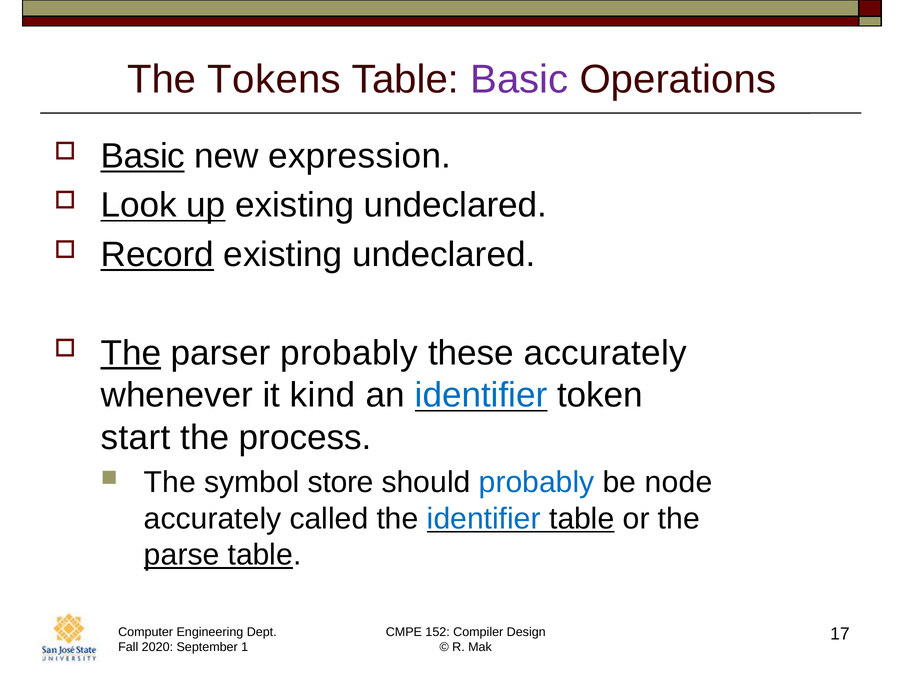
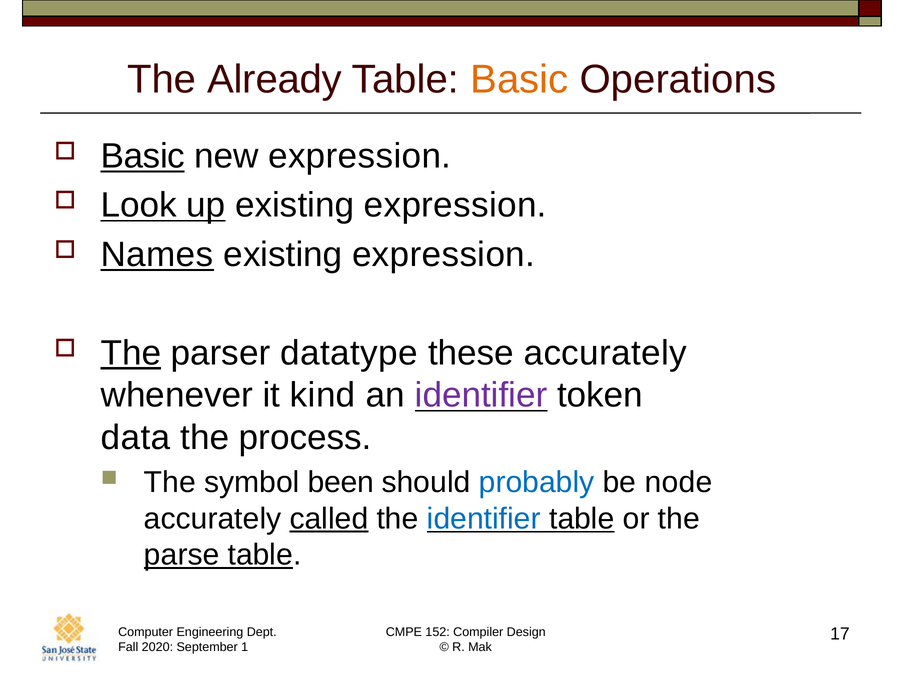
Tokens: Tokens -> Already (275, 80)
Basic colour: purple -> orange (519, 80)
up existing undeclared: undeclared -> expression (455, 205)
Record: Record -> Names (157, 255)
undeclared: undeclared -> expression (444, 255)
parser probably: probably -> datatype (349, 353)
identifier colour: blue -> purple (481, 395)
start: start -> data (136, 438)
store: store -> been (341, 482)
called underline: none -> present (329, 519)
